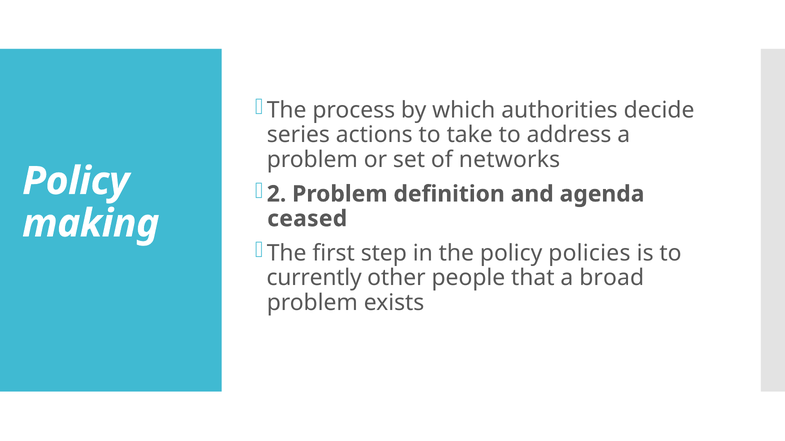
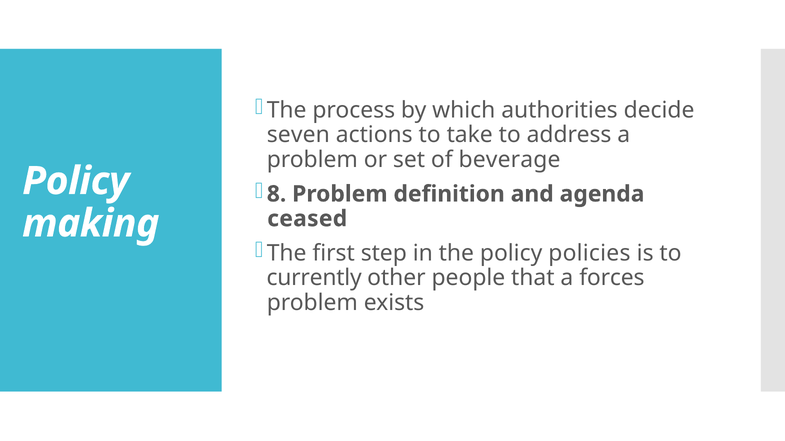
series: series -> seven (298, 135)
networks: networks -> beverage (510, 160)
2: 2 -> 8 (277, 194)
broad: broad -> forces (612, 278)
